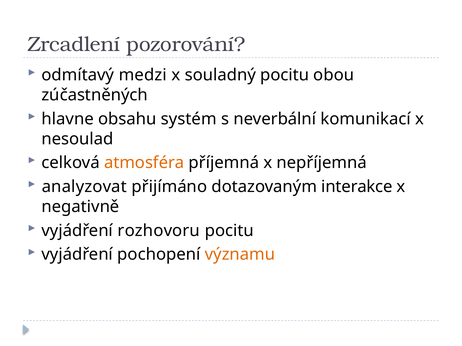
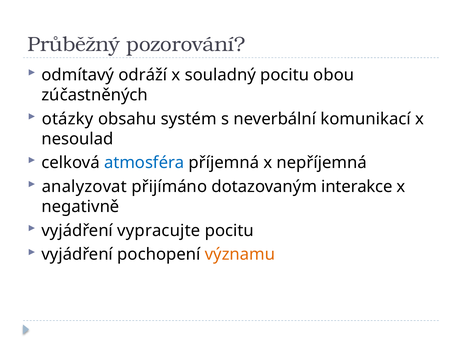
Zrcadlení: Zrcadlení -> Průběžný (74, 45)
medzi: medzi -> odráží (143, 75)
hlavne: hlavne -> otázky (68, 119)
atmosféra colour: orange -> blue (144, 163)
rozhovoru: rozhovoru -> vypracujte (159, 231)
